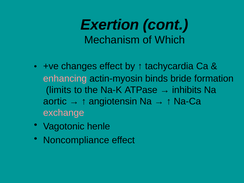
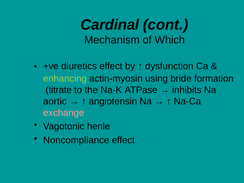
Exertion: Exertion -> Cardinal (110, 25)
changes: changes -> diuretics (79, 66)
tachycardia: tachycardia -> dysfunction (169, 66)
enhancing colour: pink -> light green (65, 79)
binds: binds -> using (156, 79)
limits: limits -> titrate (59, 90)
